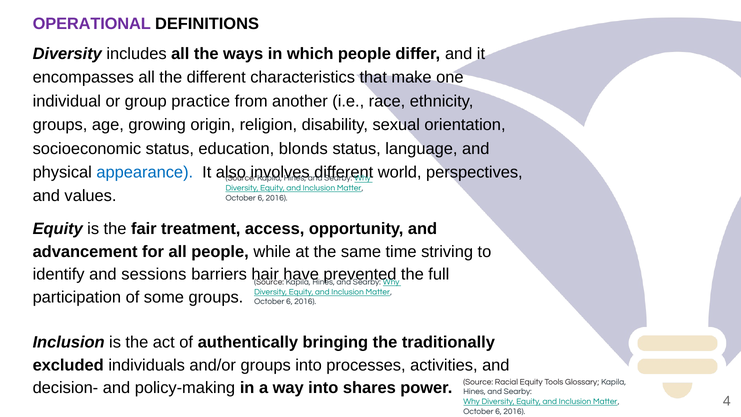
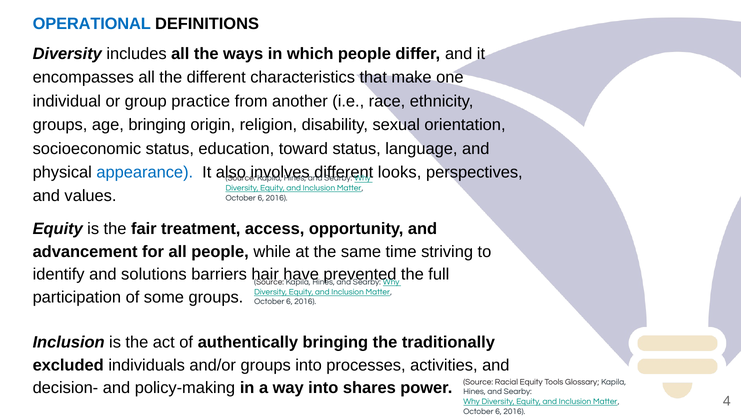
OPERATIONAL colour: purple -> blue (92, 24)
age growing: growing -> bringing (157, 125)
blonds: blonds -> toward (303, 149)
world: world -> looks (400, 172)
sessions: sessions -> solutions (154, 274)
